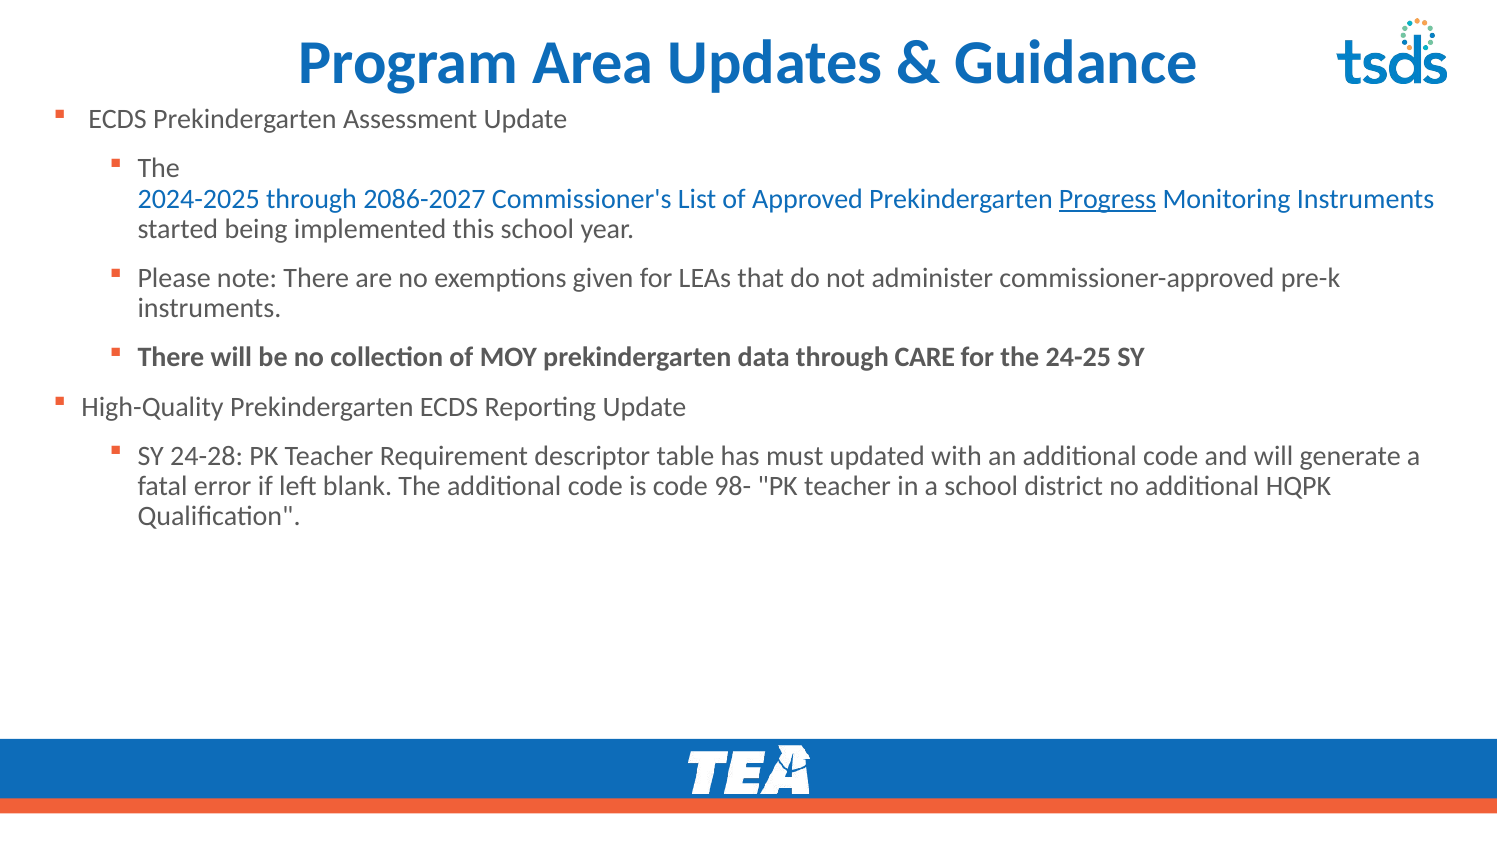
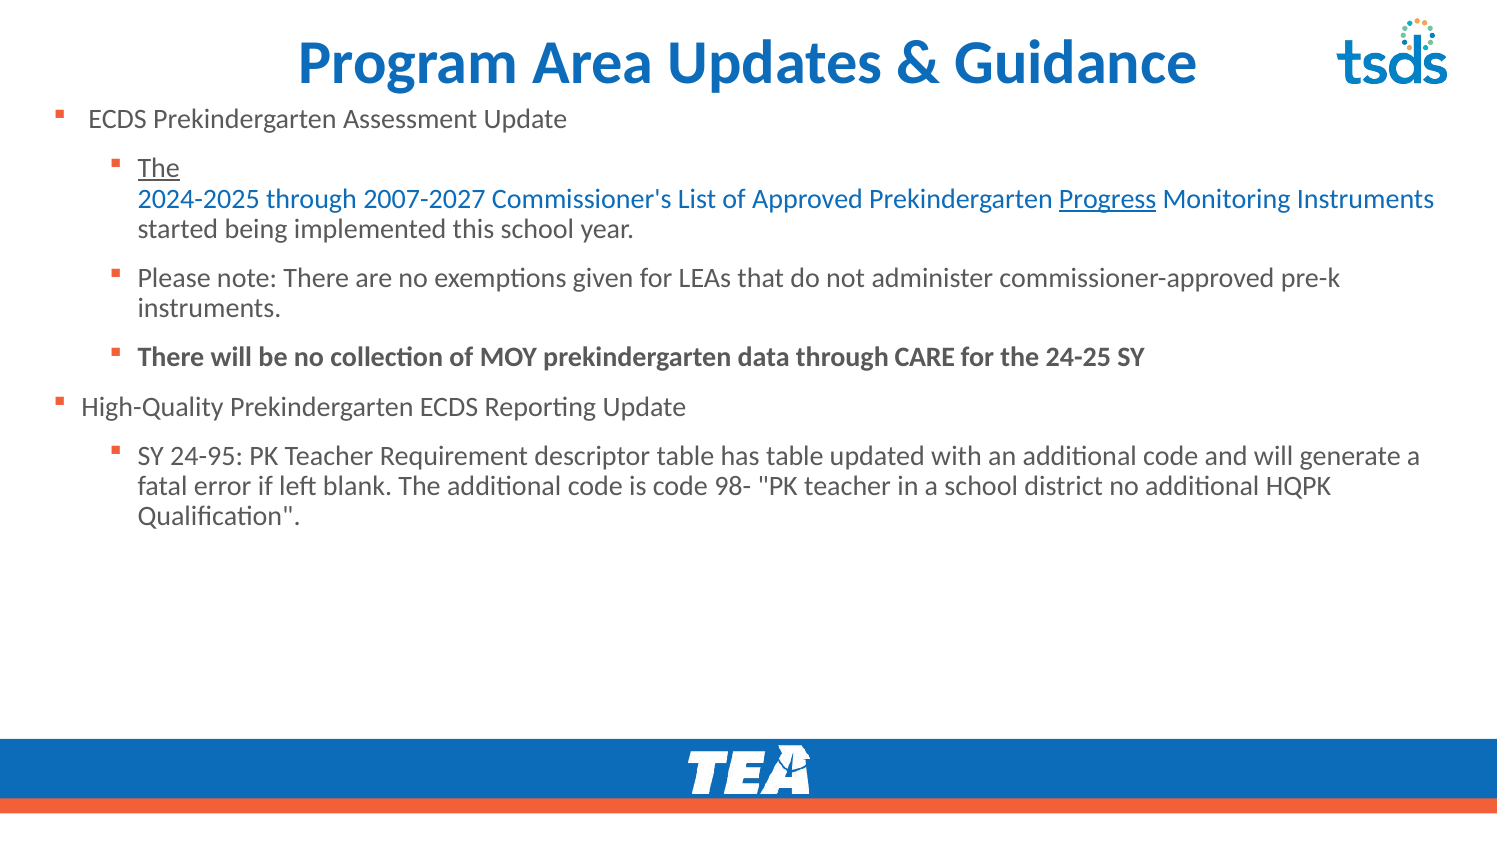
The underline: none -> present (159, 168)
2086-2027: 2086-2027 -> 2007-2027 (424, 199)
24-28: 24-28 -> 24-95 (207, 456)
has must: must -> table (795, 456)
